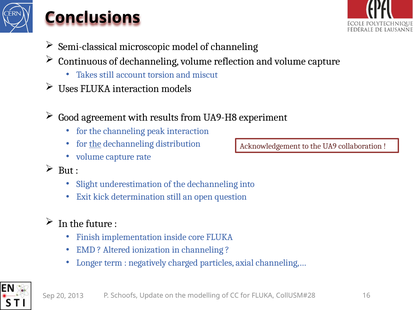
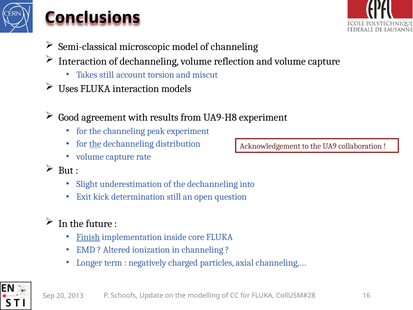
Continuous: Continuous -> Interaction (83, 61)
peak interaction: interaction -> experiment (188, 131)
Finish underline: none -> present (88, 237)
